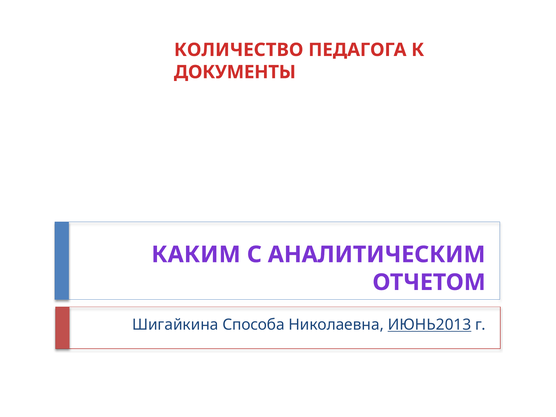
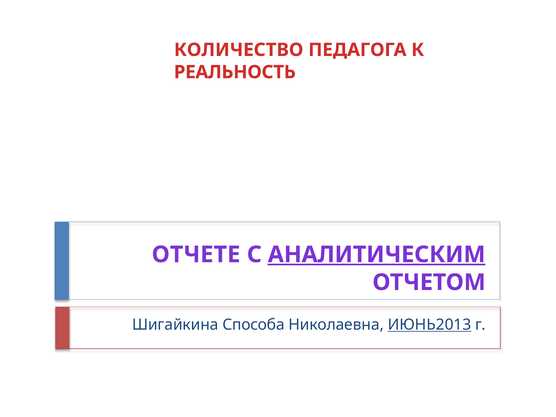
ДОКУМЕНТЫ: ДОКУМЕНТЫ -> РЕАЛЬНОСТЬ (235, 72)
КАКИМ: КАКИМ -> ОТЧЕТЕ (196, 255)
АНАЛИТИЧЕСКИМ underline: none -> present (377, 255)
